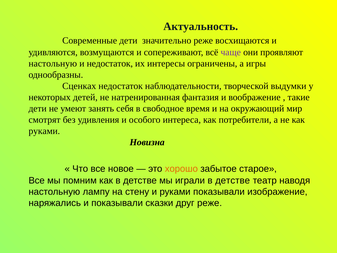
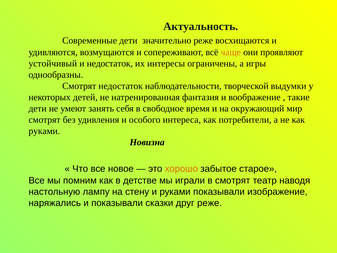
чаще colour: purple -> orange (231, 52)
настольную: настольную -> устойчивый (53, 63)
Сценках: Сценках -> Смотрят (79, 86)
играли в детстве: детстве -> смотрят (233, 180)
